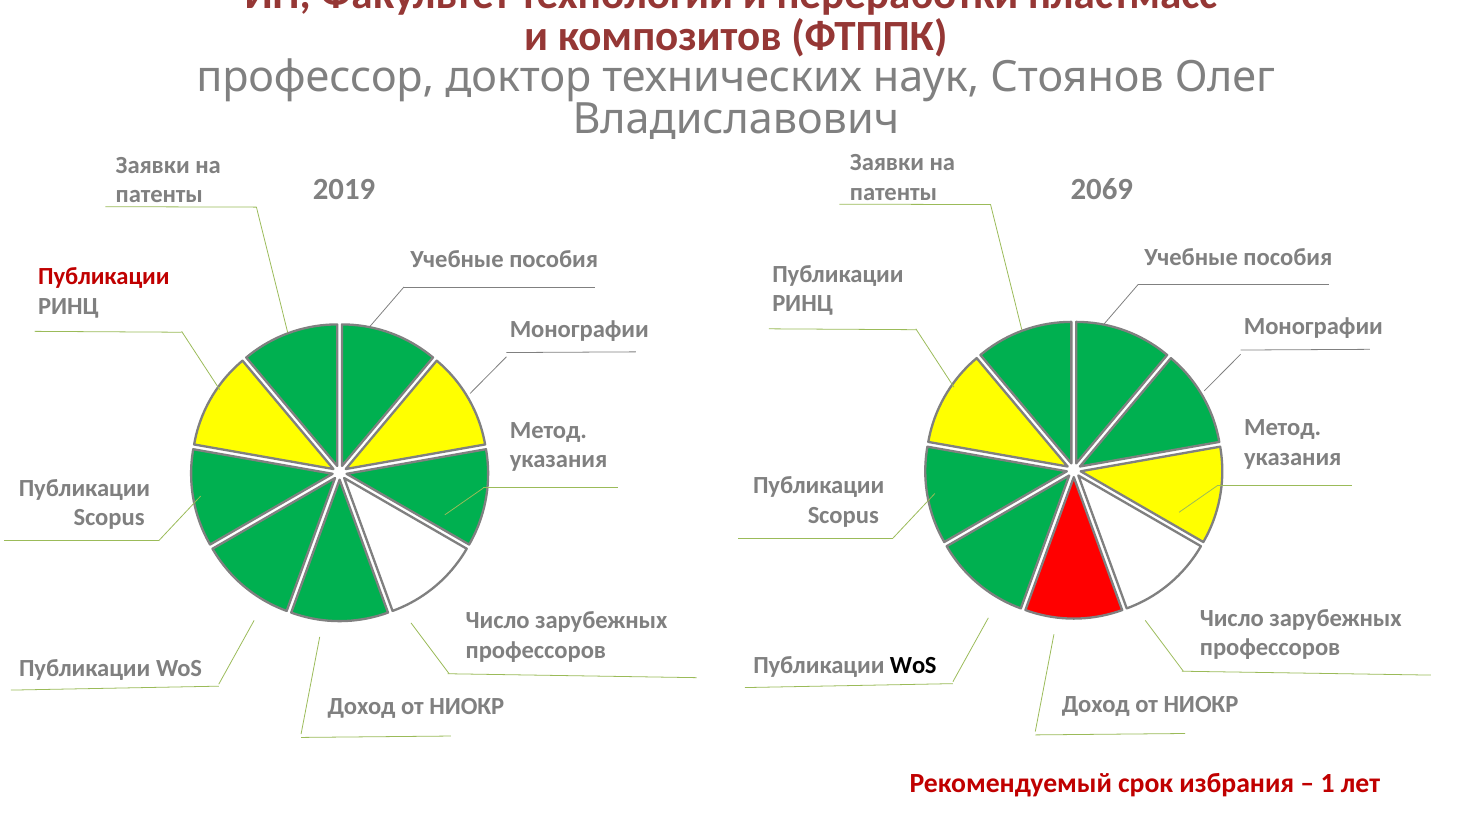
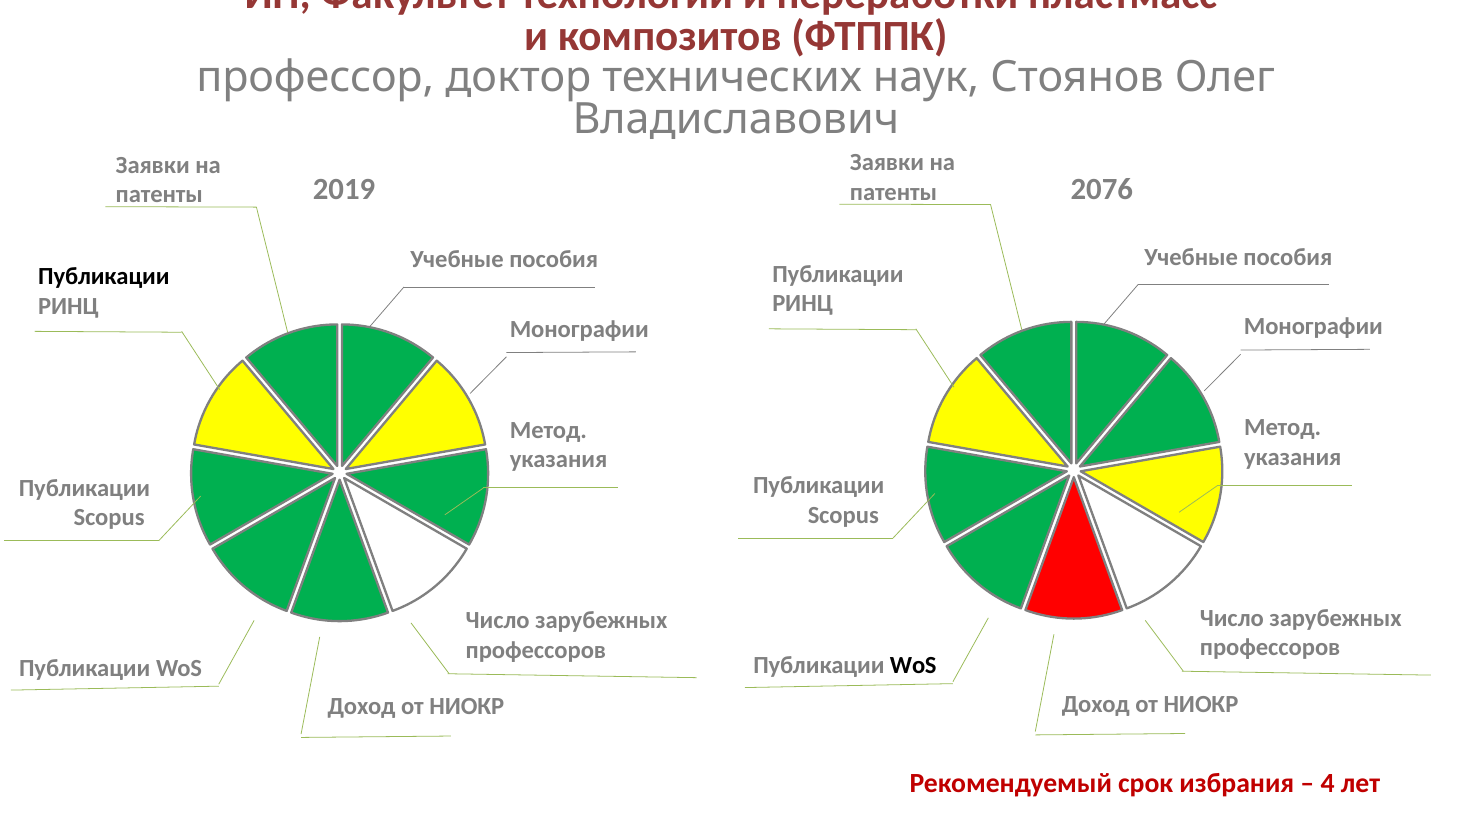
2069: 2069 -> 2076 (1102, 190)
Публикации colour: red -> black (104, 277)
1: 1 -> 4 (1328, 784)
